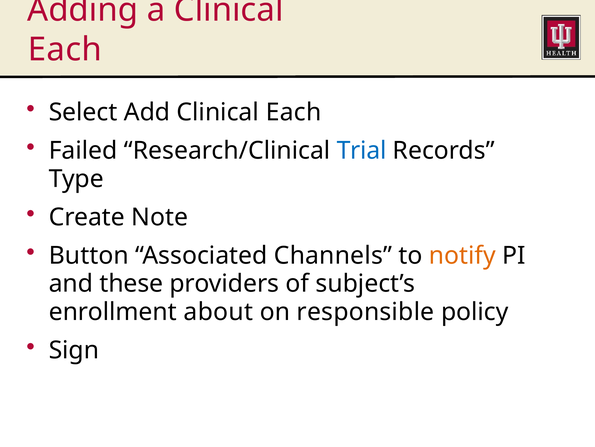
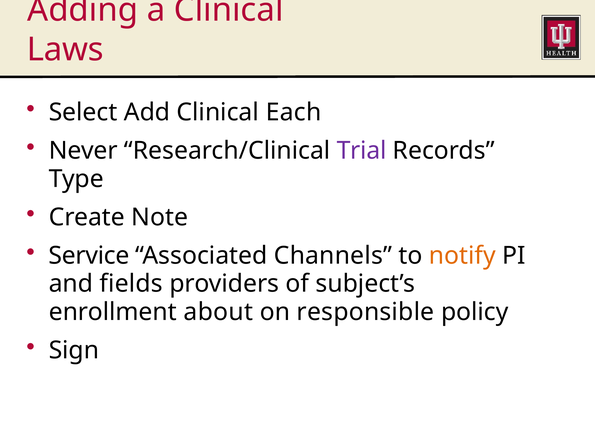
Each: Each -> Laws (65, 50)
Failed: Failed -> Never (83, 150)
Trial colour: blue -> purple (362, 150)
Button: Button -> Service (89, 255)
these: these -> fields (131, 283)
